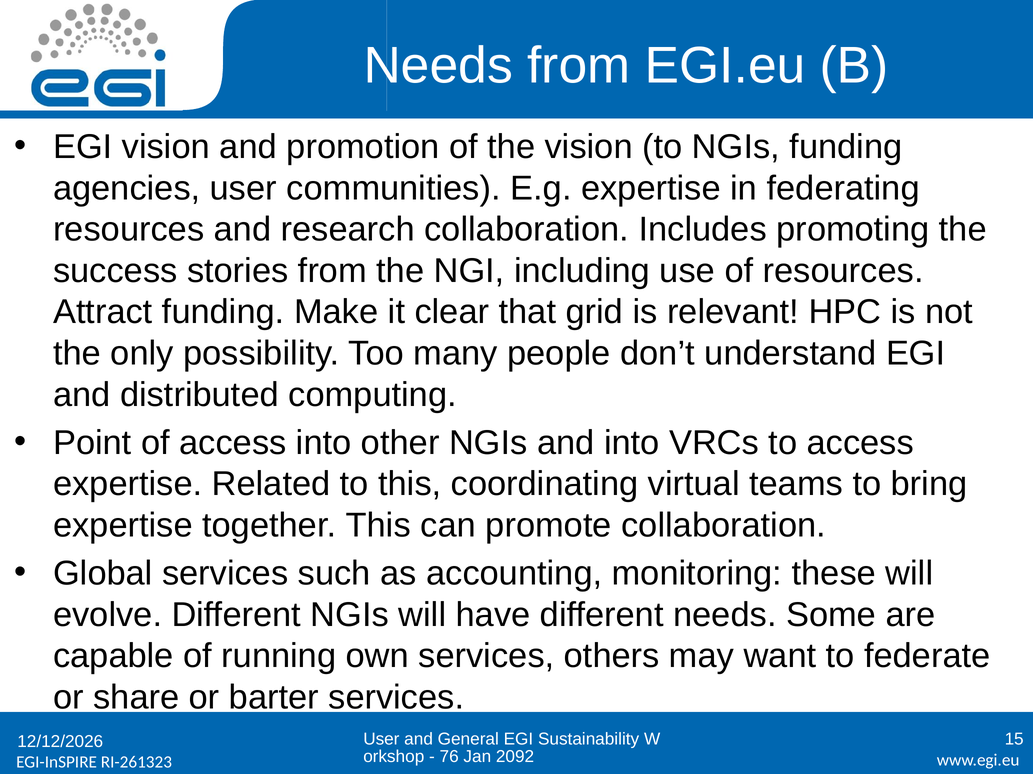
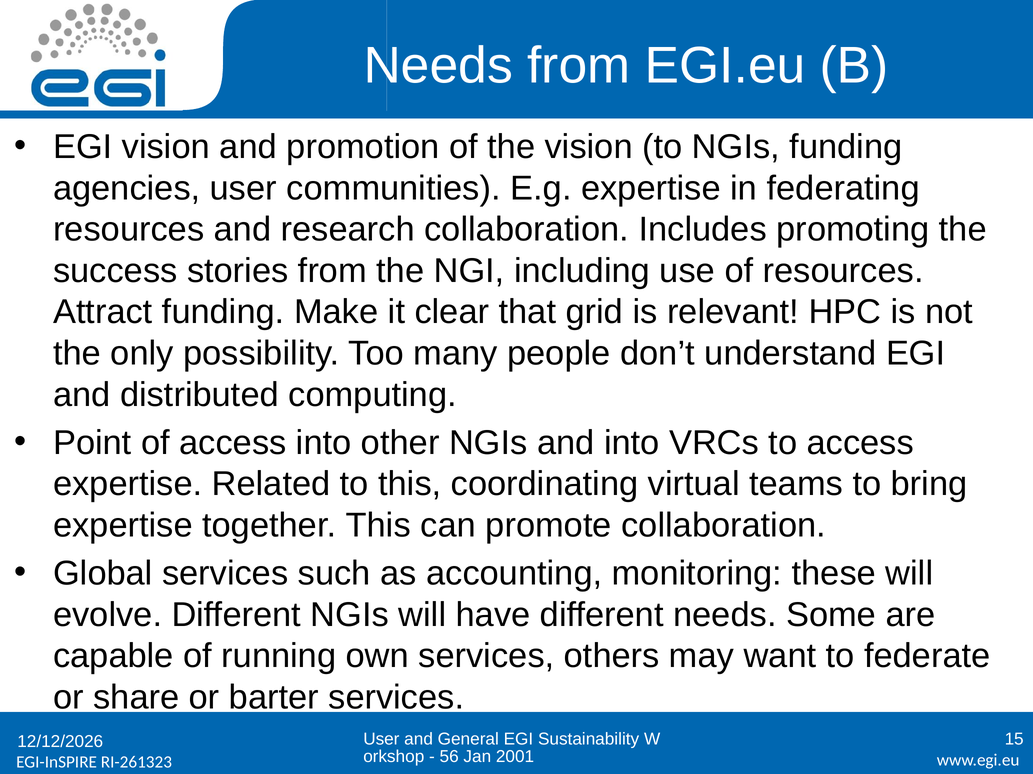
76: 76 -> 56 (449, 757)
2092: 2092 -> 2001 (515, 757)
